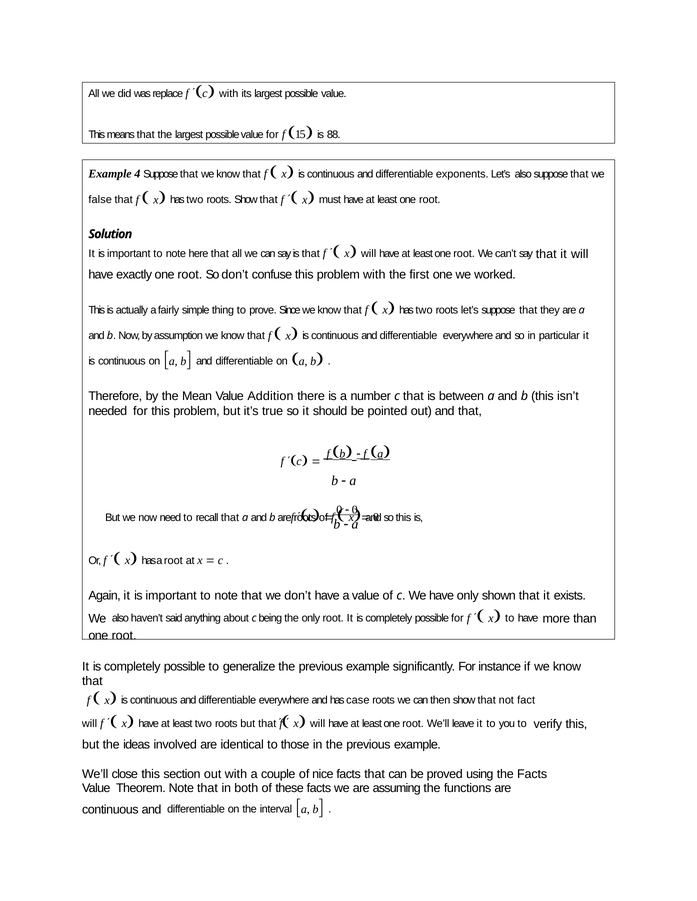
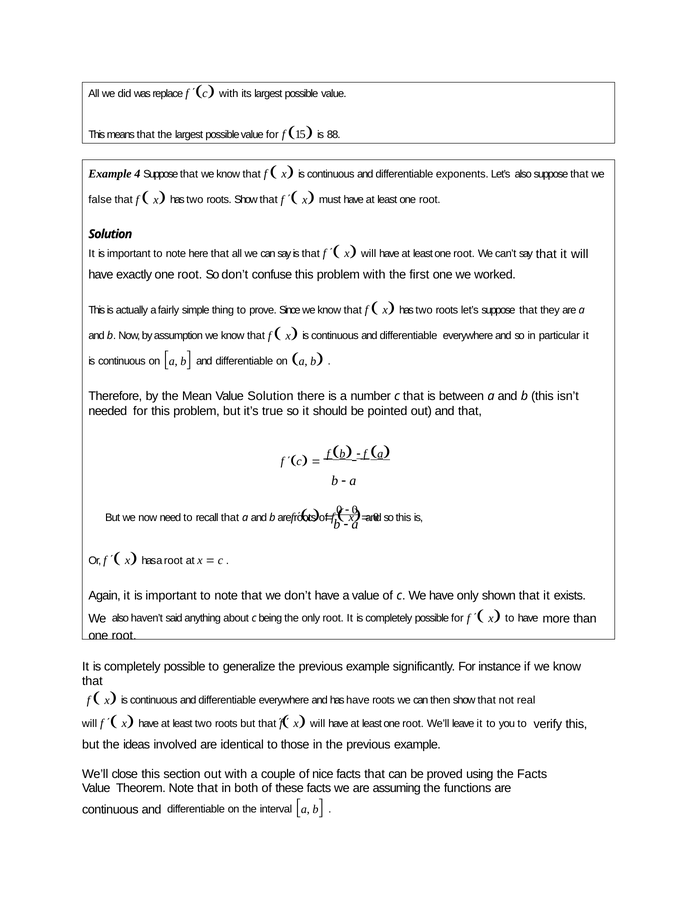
Value Addition: Addition -> Solution (270, 396)
has case: case -> have (358, 701)
fact: fact -> real (526, 701)
